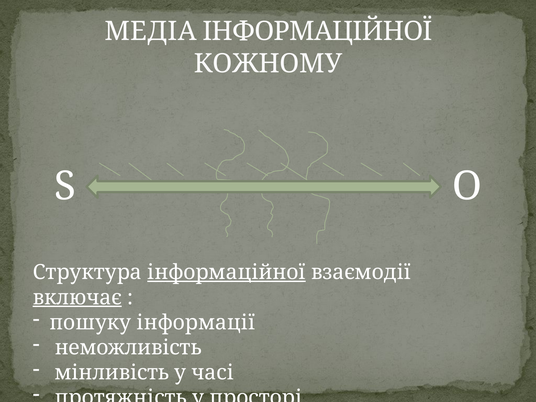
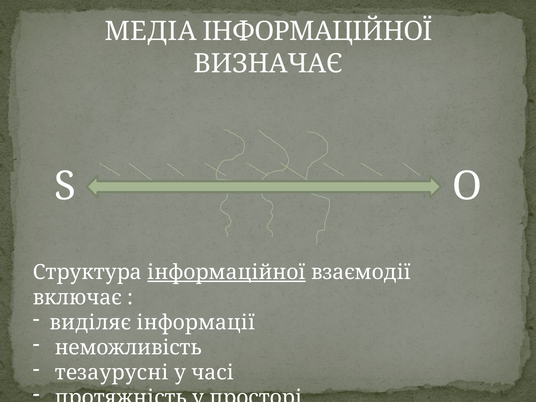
КОЖНОМУ: КОЖНОМУ -> ВИЗНАЧАЄ (268, 64)
включає underline: present -> none (77, 297)
пошуку: пошуку -> виділяє (90, 323)
мінливість: мінливість -> тезаурусні (112, 373)
